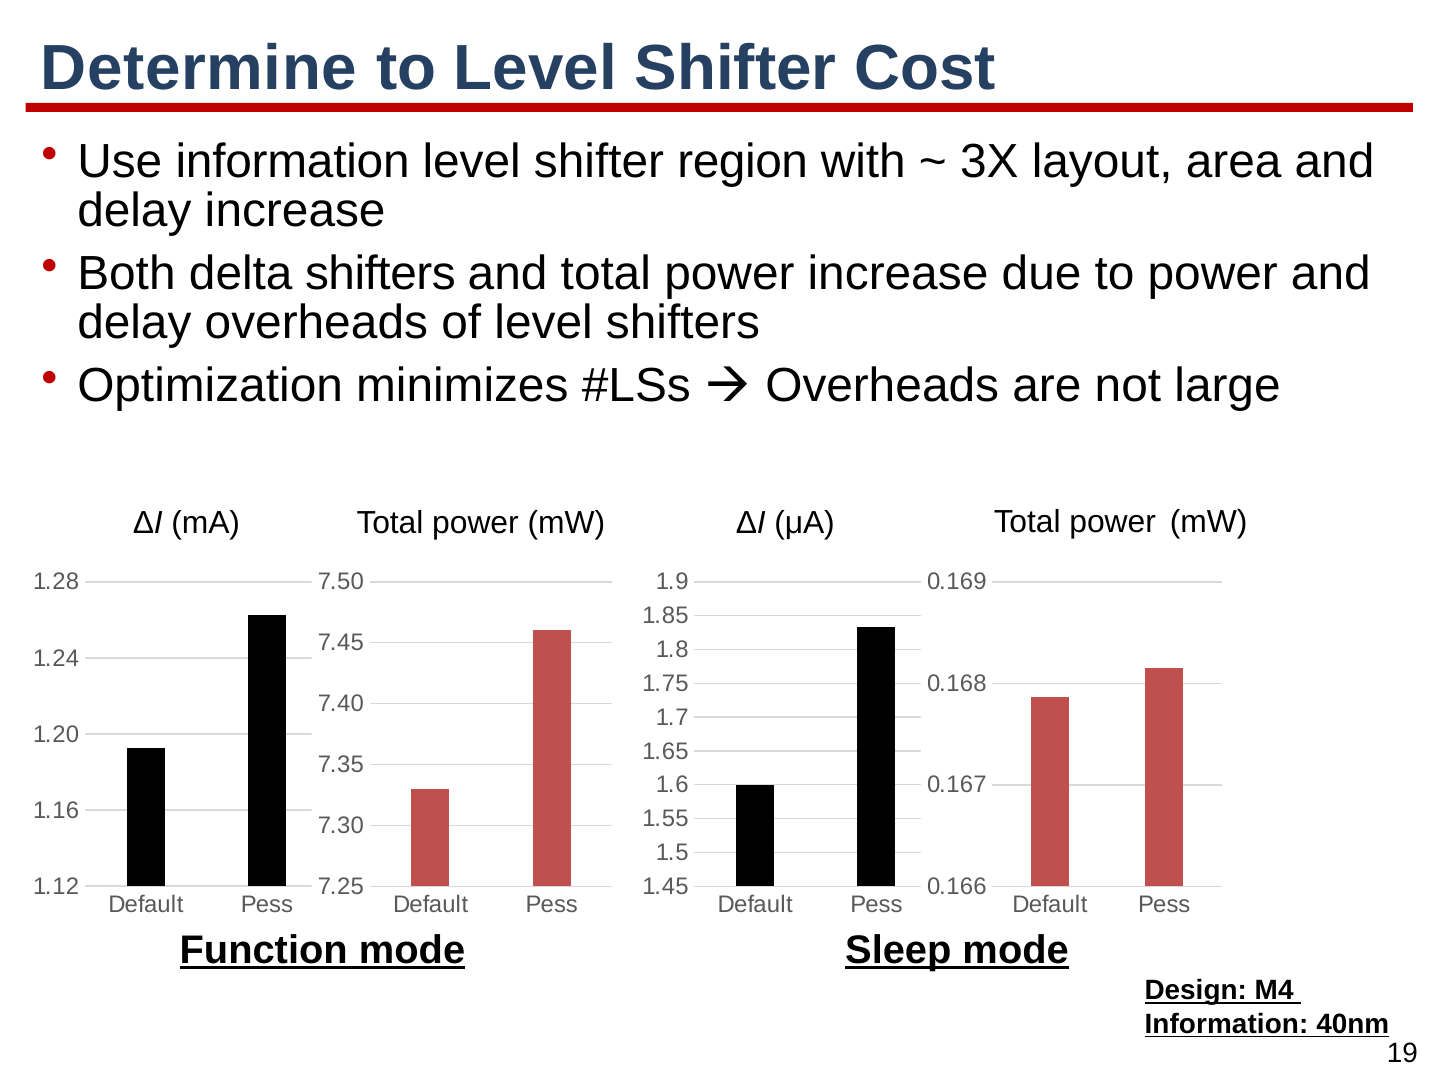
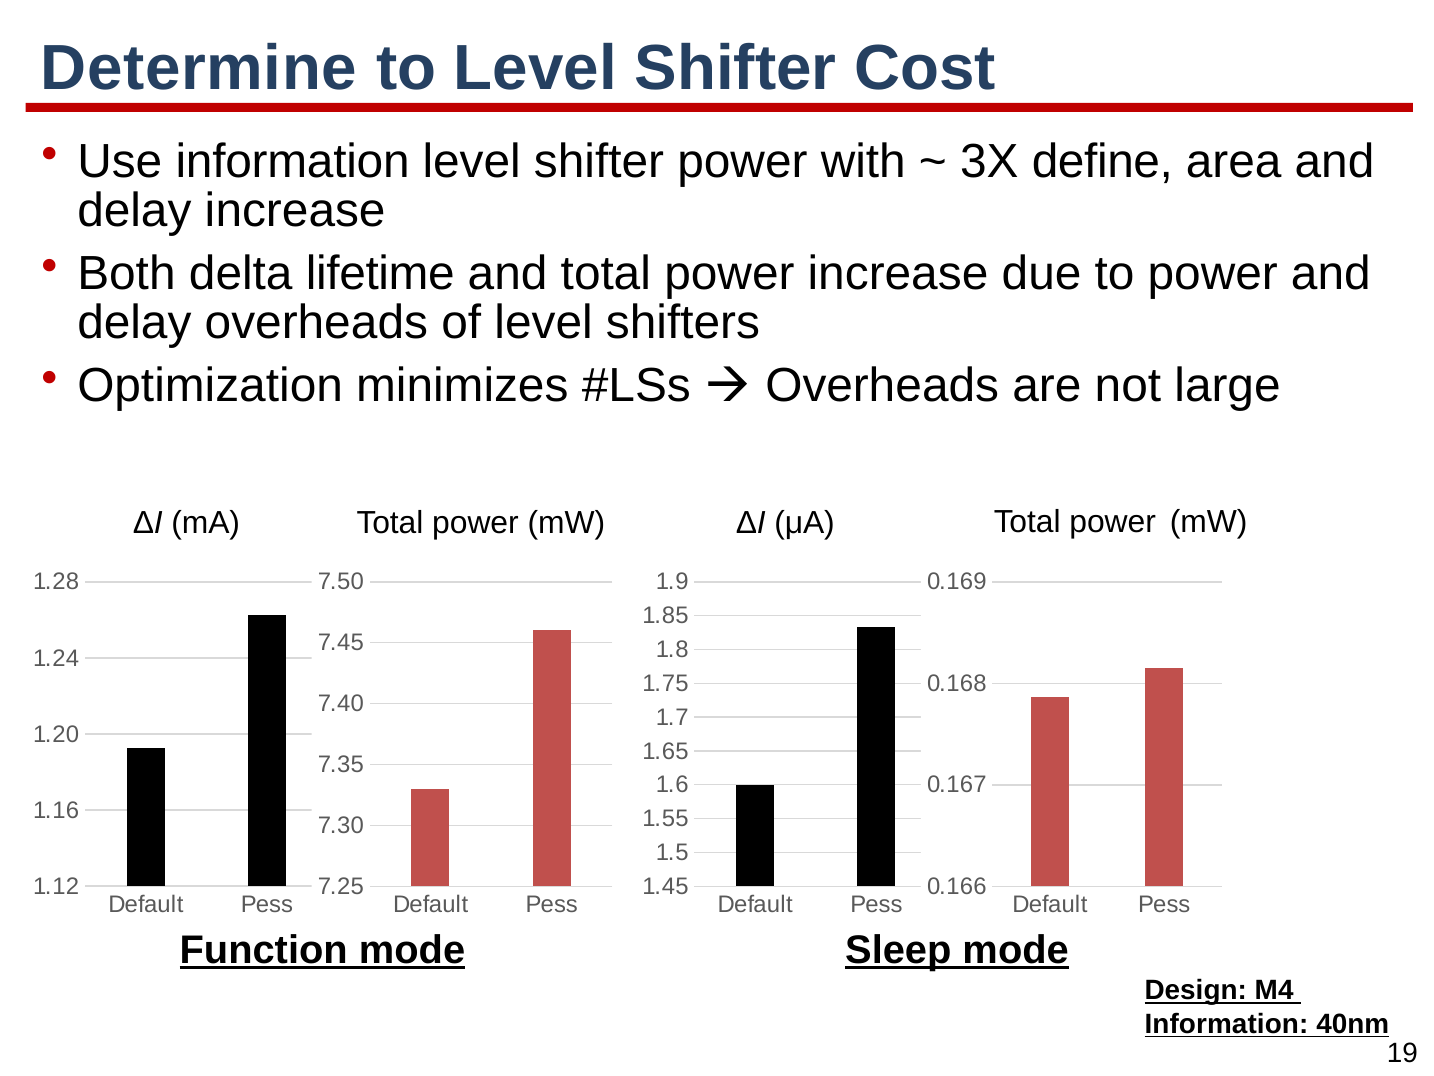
shifter region: region -> power (742, 162)
layout: layout -> define (1102, 162)
delta shifters: shifters -> lifetime (380, 274)
